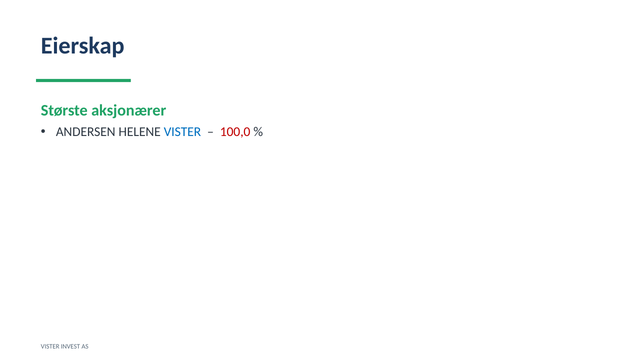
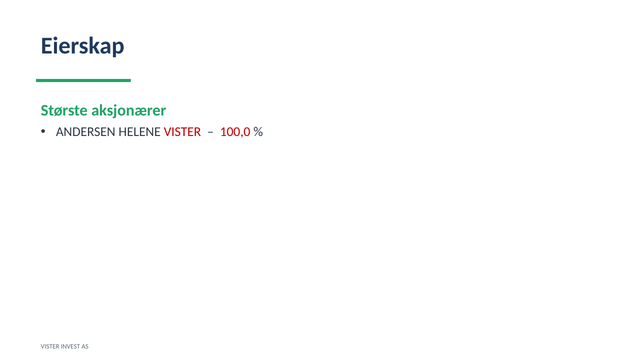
VISTER colour: blue -> red (182, 132)
